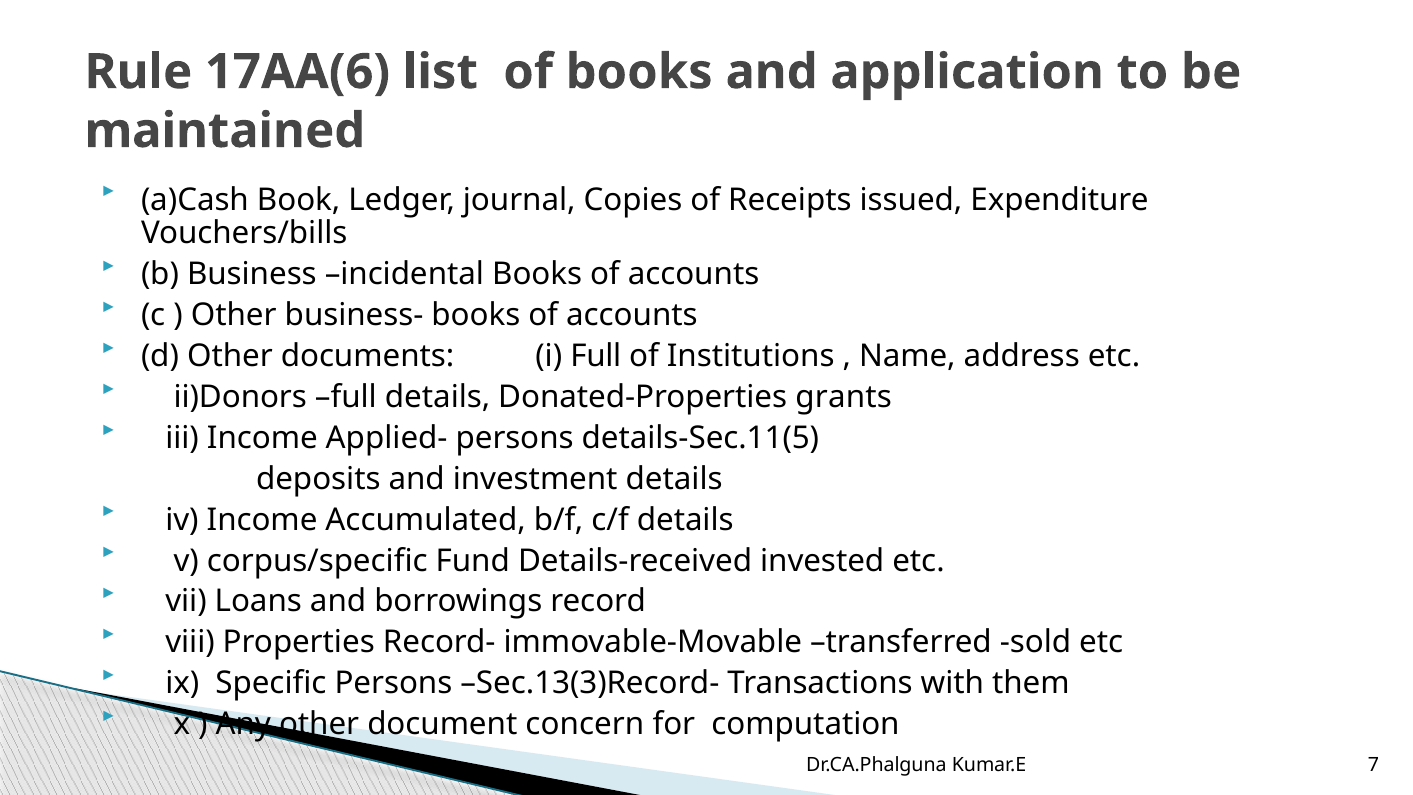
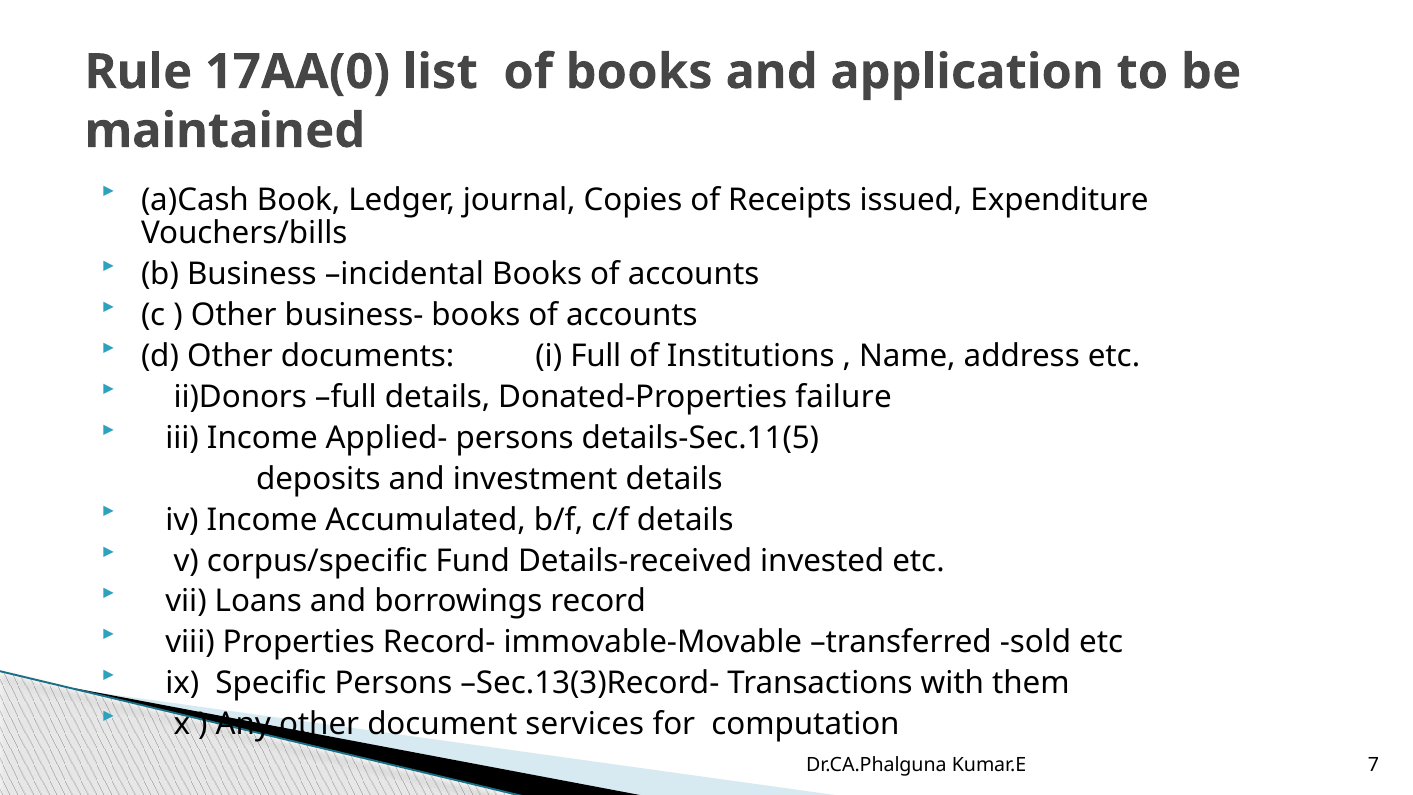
17AA(6: 17AA(6 -> 17AA(0 (297, 72)
grants: grants -> failure (844, 397)
concern: concern -> services (585, 724)
